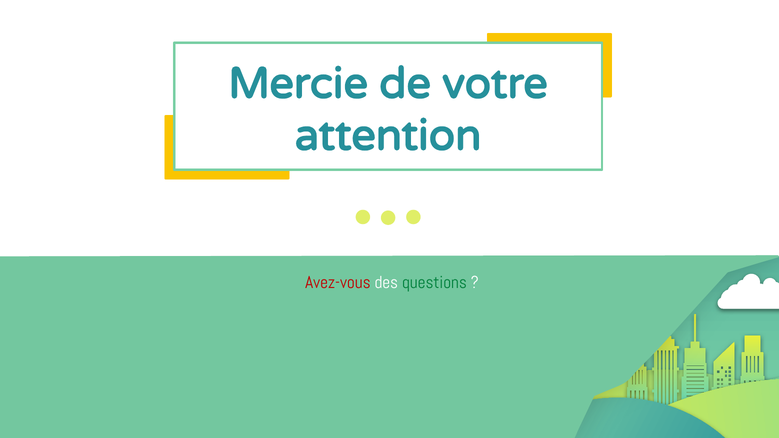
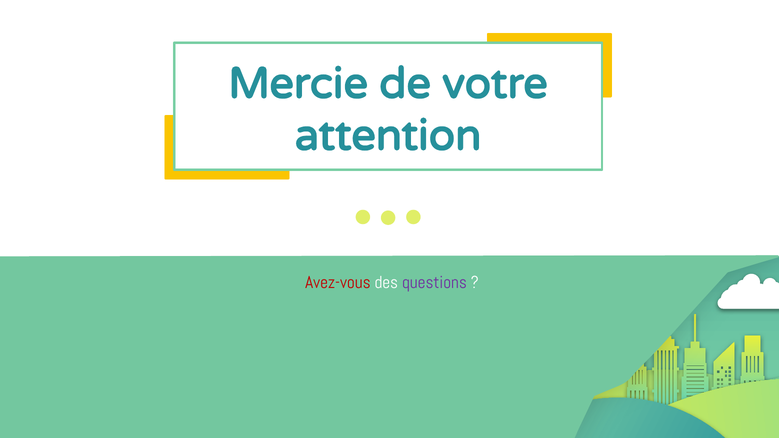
questions colour: green -> purple (434, 283)
